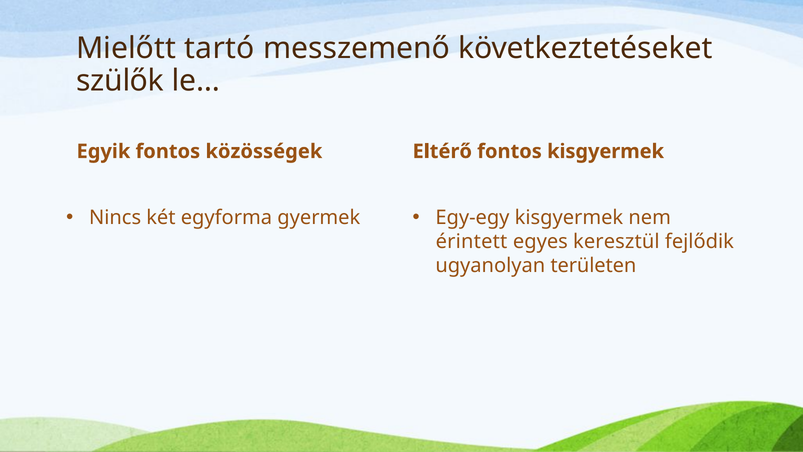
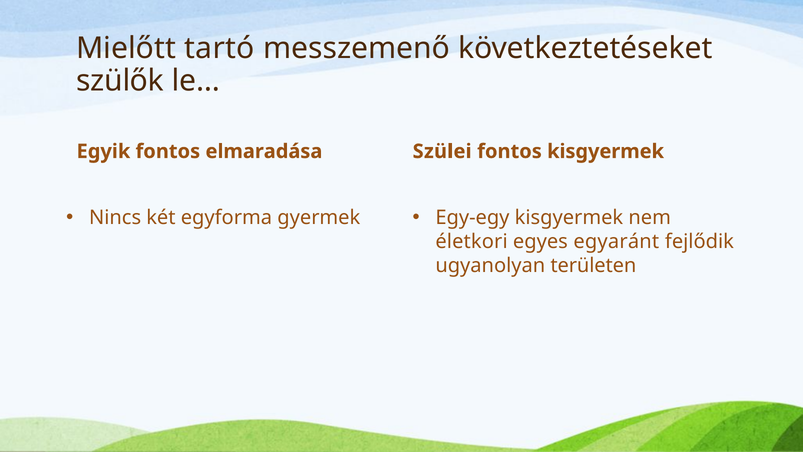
közösségek: közösségek -> elmaradása (264, 151)
Eltérő: Eltérő -> Szülei (442, 151)
érintett: érintett -> életkori (472, 242)
keresztül: keresztül -> egyaránt (616, 242)
